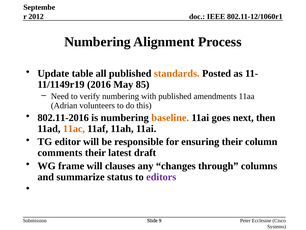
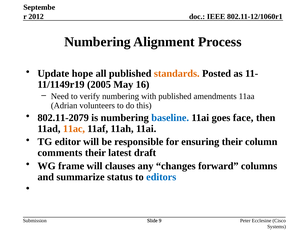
table: table -> hope (82, 73)
2016: 2016 -> 2005 (99, 84)
85: 85 -> 16 (143, 84)
802.11-2016: 802.11-2016 -> 802.11-2079 (63, 117)
baseline colour: orange -> blue (170, 117)
next: next -> face (243, 117)
through: through -> forward (218, 166)
editors colour: purple -> blue (161, 177)
